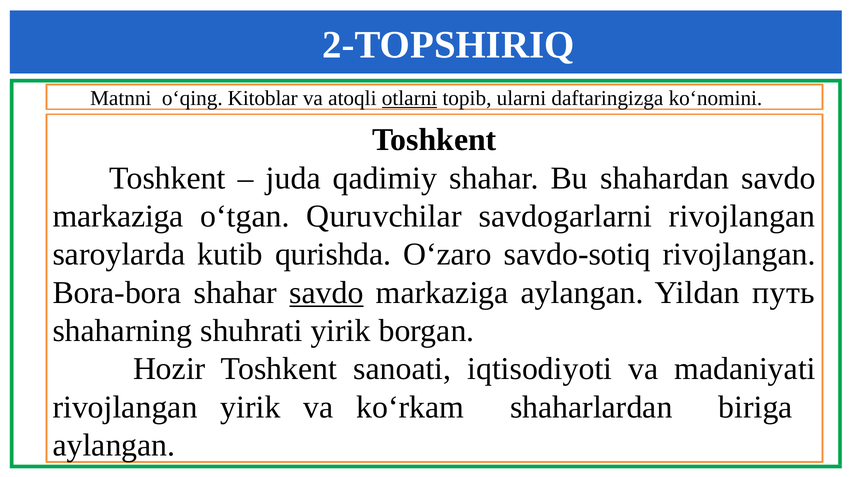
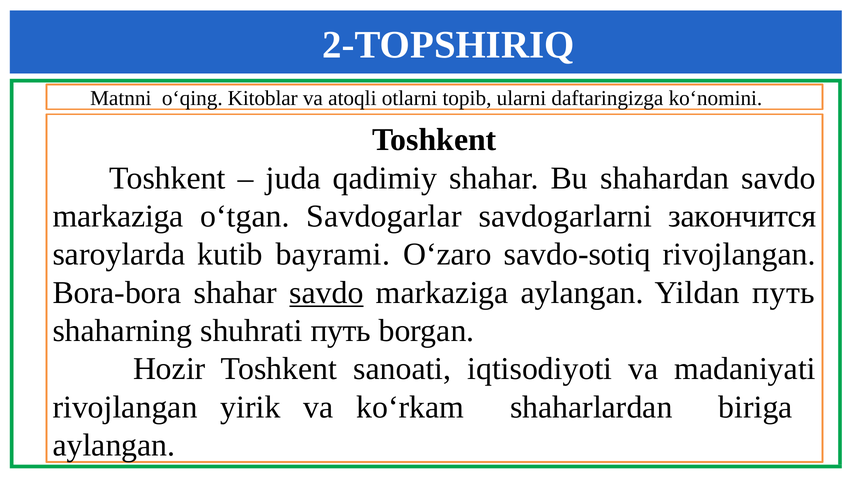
otlarni underline: present -> none (410, 98)
Quruvchilar: Quruvchilar -> Savdogarlar (384, 216)
savdogarlarni rivojlangan: rivojlangan -> закончится (742, 216)
qurishda: qurishda -> bayrami (333, 255)
shuhrati yirik: yirik -> путь (341, 331)
